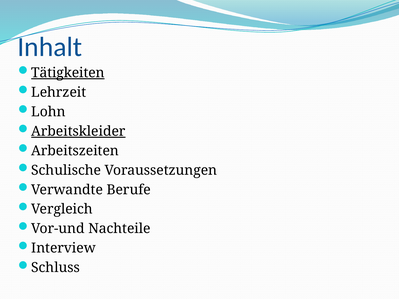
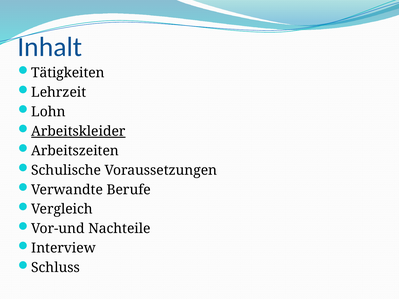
Tätigkeiten underline: present -> none (68, 73)
